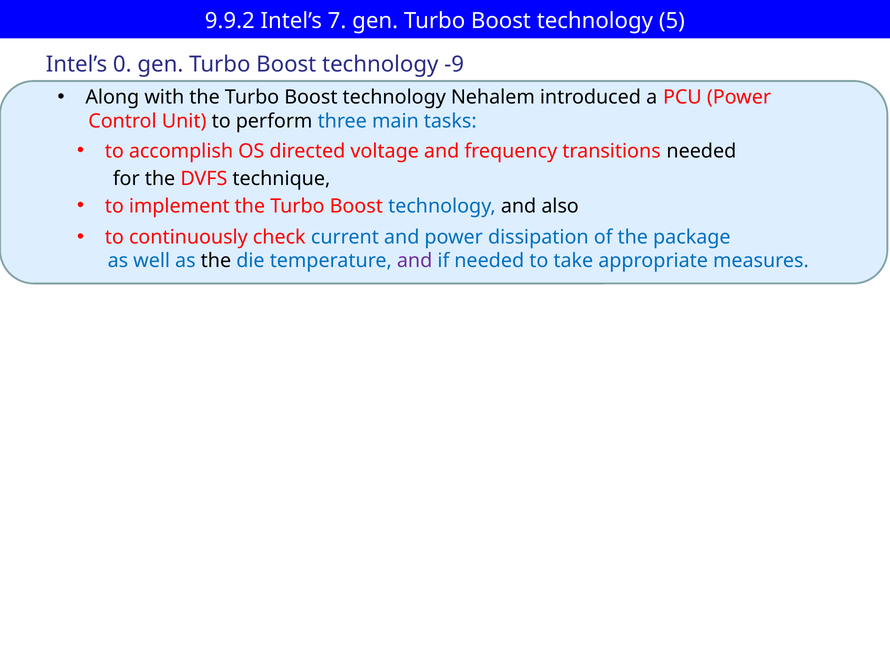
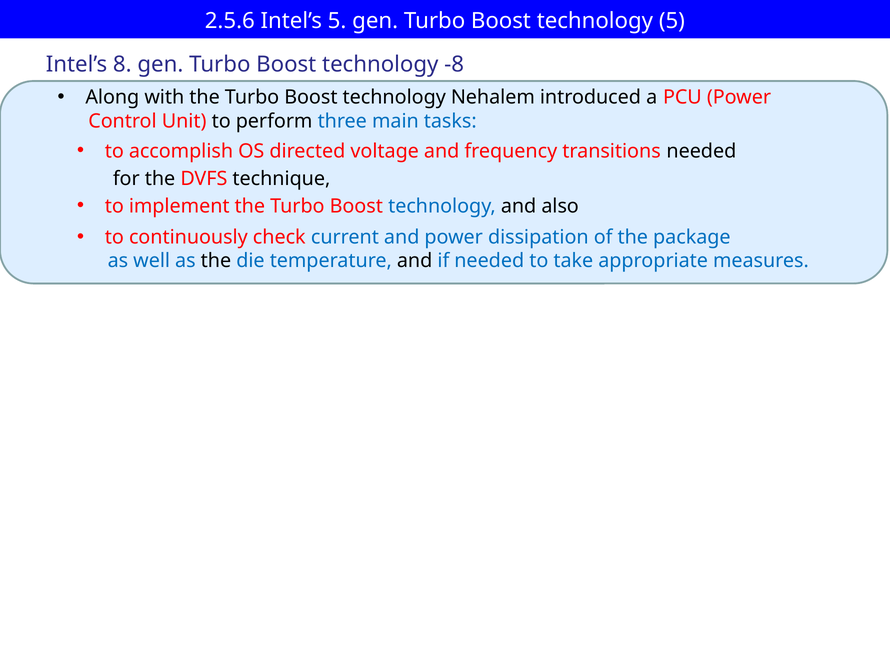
9.9.2: 9.9.2 -> 2.5.6 (230, 21)
Intel’s 7: 7 -> 5 (337, 21)
0: 0 -> 8 (122, 64)
-9: -9 -> -8 (454, 64)
and colour: purple -> black (415, 261)
